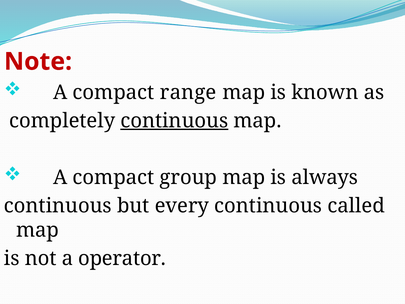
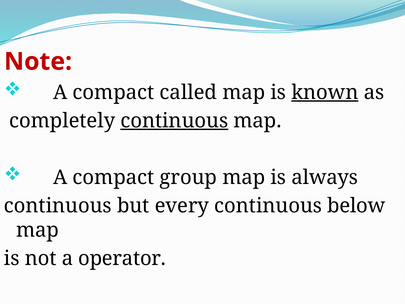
range: range -> called (188, 92)
known underline: none -> present (325, 92)
called: called -> below (356, 206)
